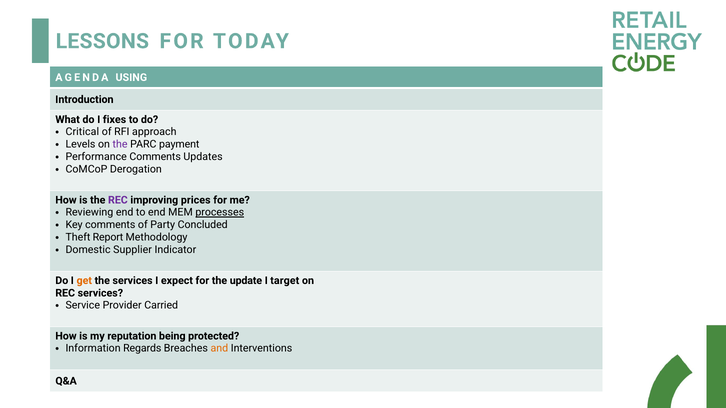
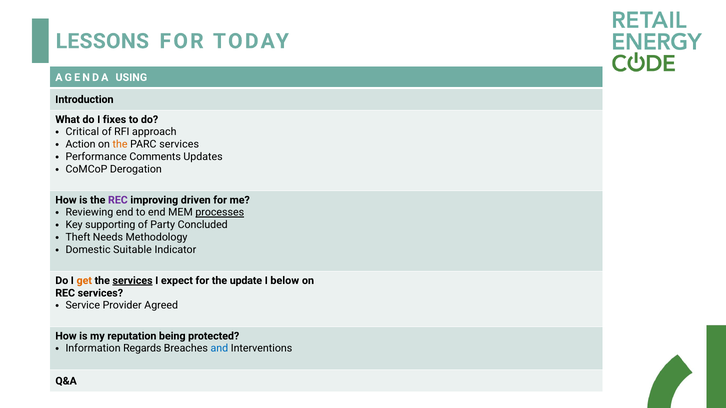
Levels: Levels -> Action (81, 145)
the colour: purple -> orange (120, 145)
PARC payment: payment -> services (179, 145)
prices: prices -> driven (196, 200)
Key comments: comments -> supporting (110, 225)
Report: Report -> Needs (108, 238)
Supplier: Supplier -> Suitable (133, 250)
services underline: none -> present (133, 281)
target: target -> below (285, 281)
Carried: Carried -> Agreed (161, 306)
and colour: orange -> blue (219, 349)
